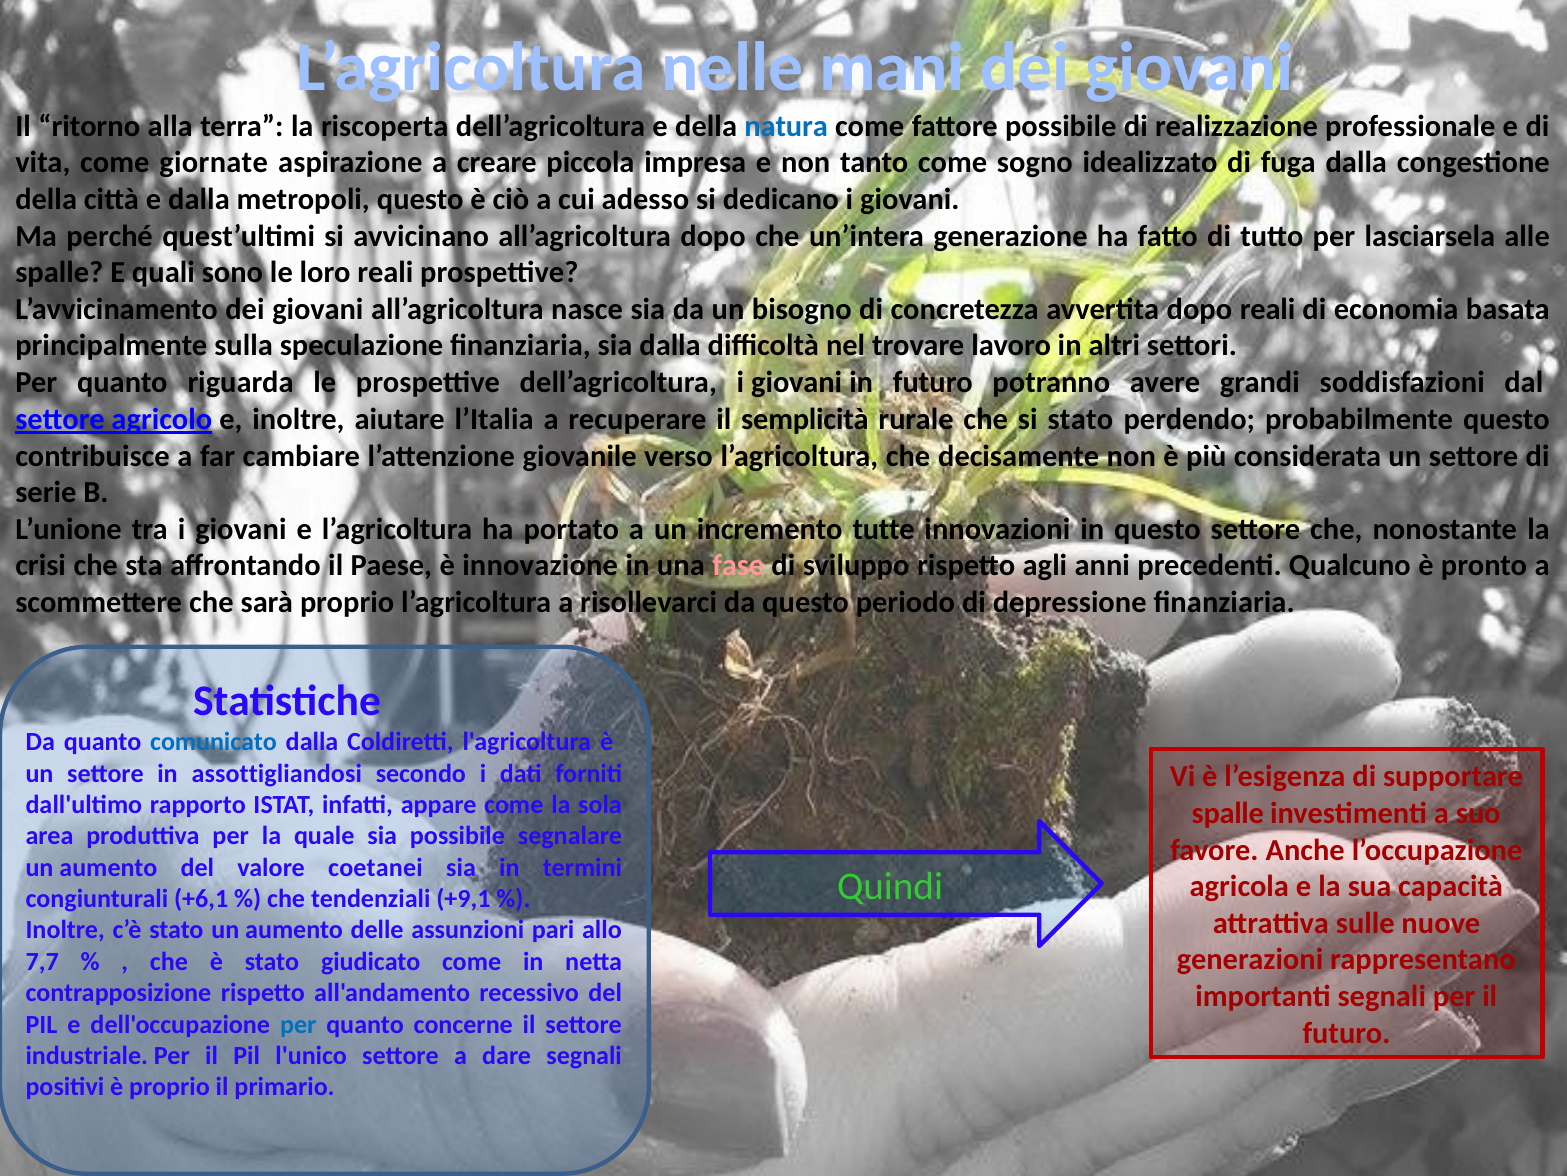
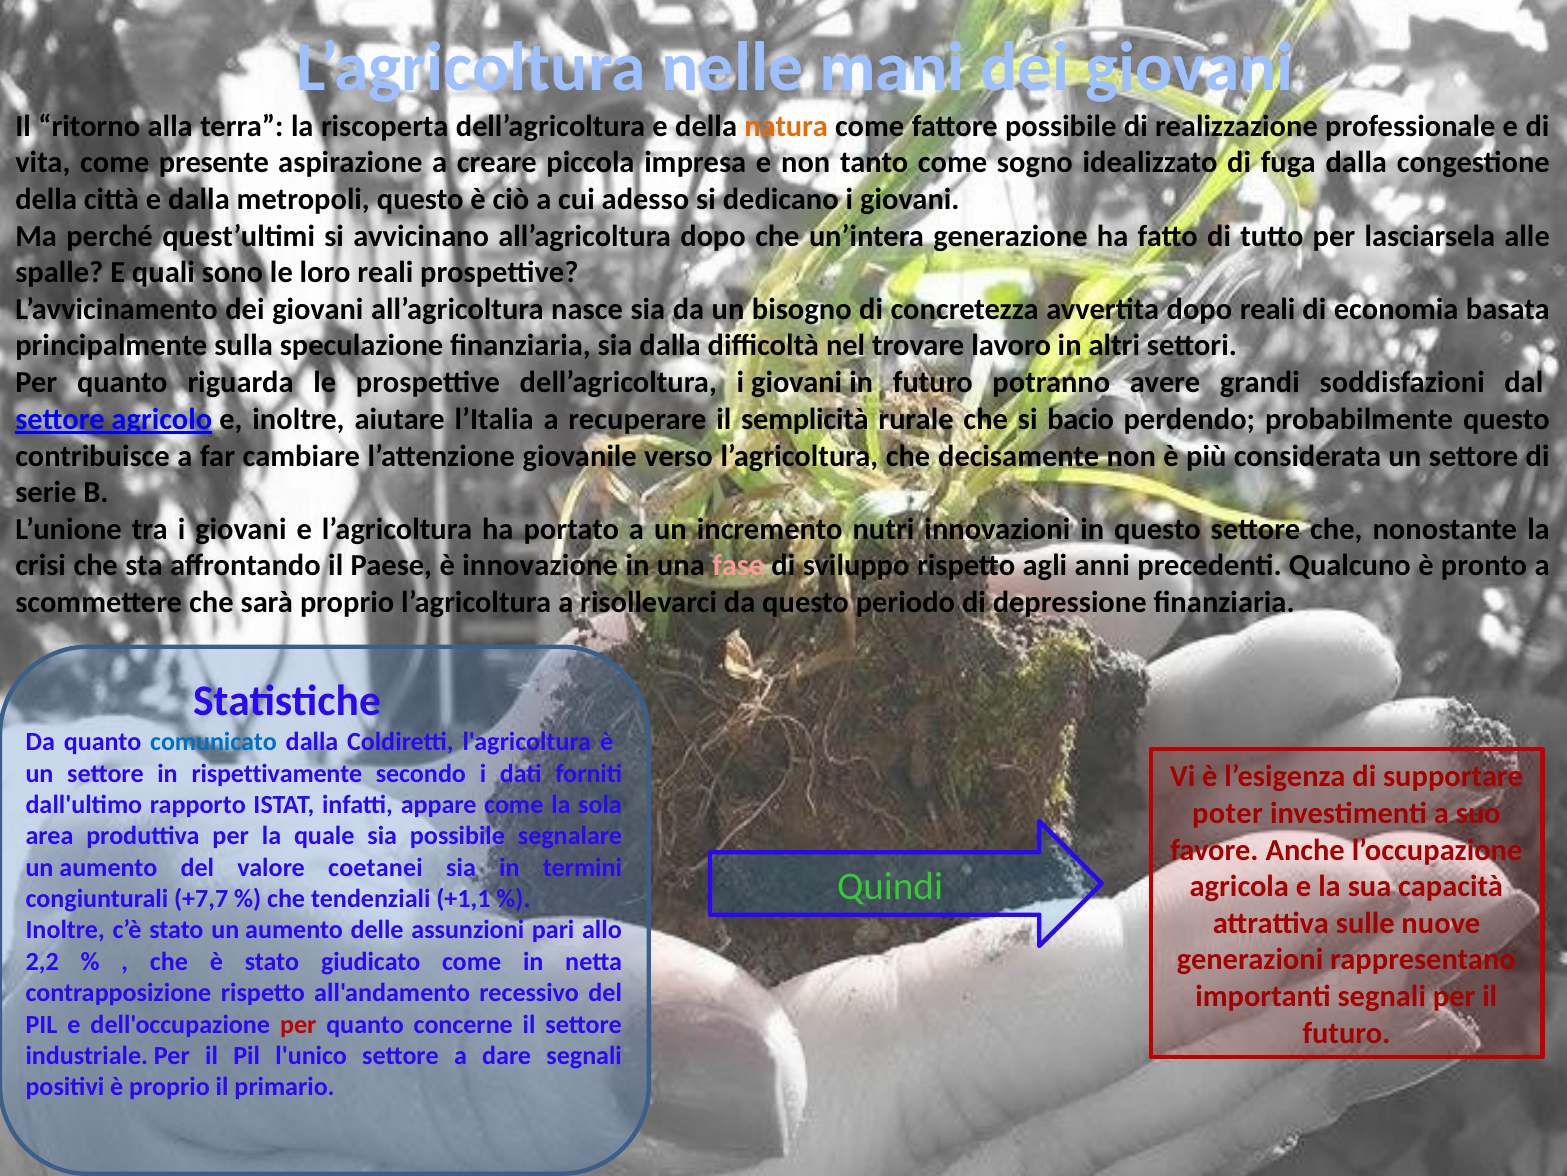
natura colour: blue -> orange (786, 126)
giornate: giornate -> presente (214, 163)
si stato: stato -> bacio (1081, 419)
tutte: tutte -> nutri (883, 529)
assottigliandosi: assottigliandosi -> rispettivamente (277, 773)
spalle: spalle -> poter (1228, 813)
+6,1: +6,1 -> +7,7 (201, 898)
+9,1: +9,1 -> +1,1 (463, 898)
7,7: 7,7 -> 2,2 (42, 961)
per colour: blue -> red (298, 1024)
